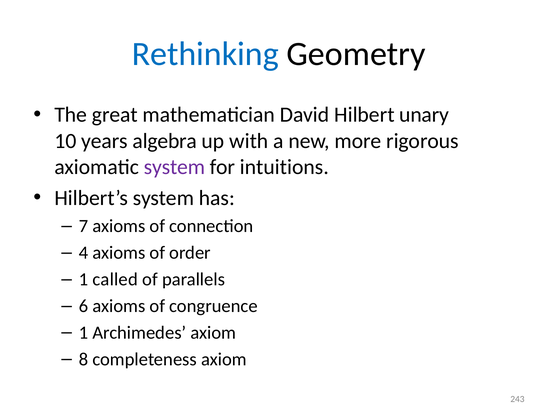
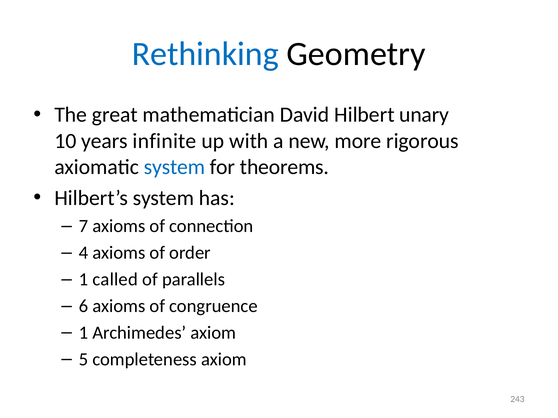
algebra: algebra -> infinite (165, 141)
system colour: purple -> blue (175, 167)
intuitions: intuitions -> theorems (285, 167)
8: 8 -> 5 (84, 360)
